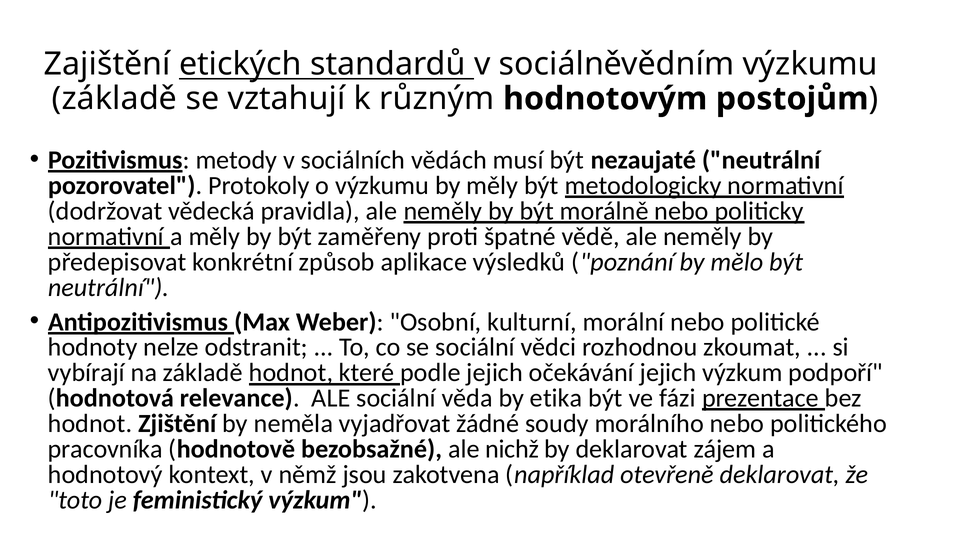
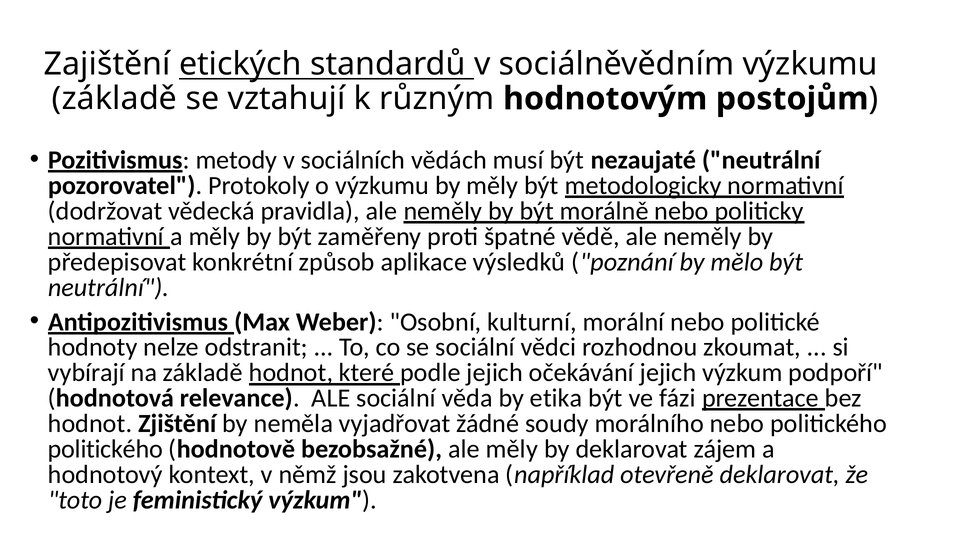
pracovníka: pracovníka -> politického (105, 449)
ale nichž: nichž -> měly (512, 449)
